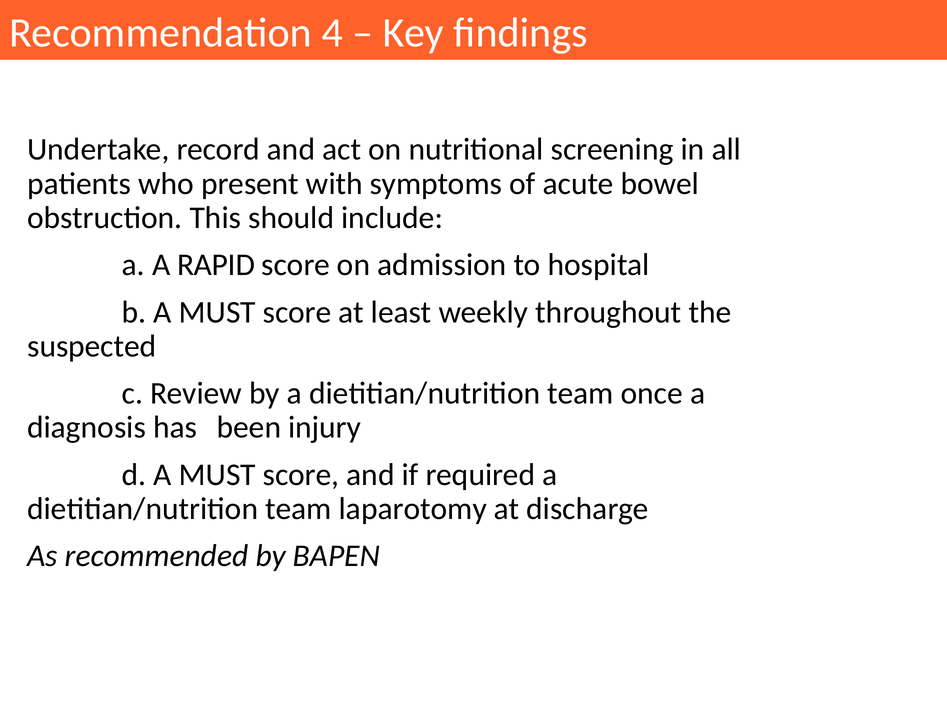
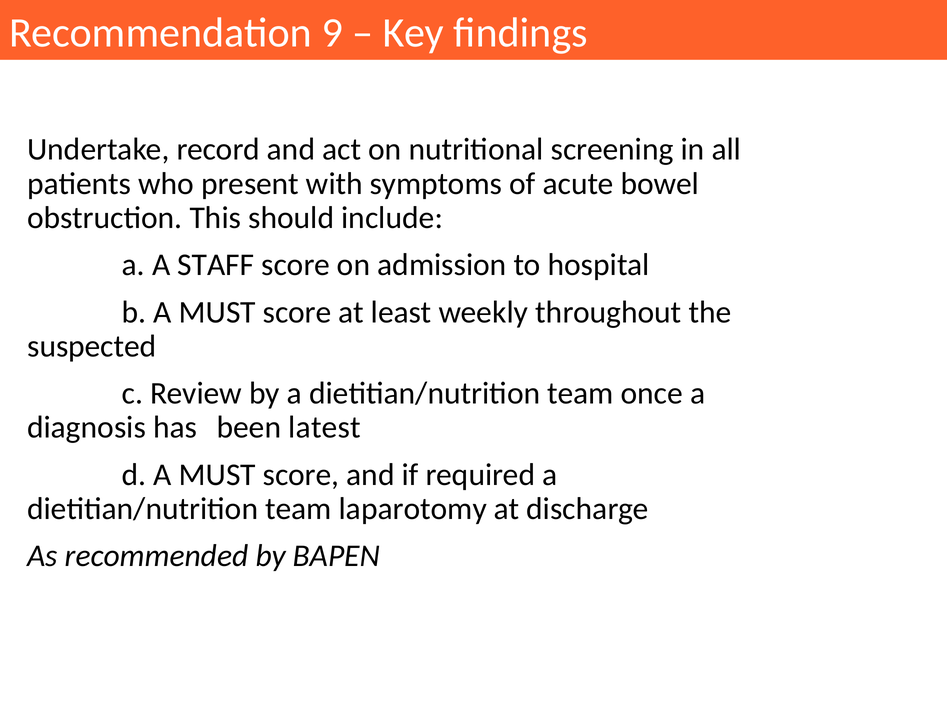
4: 4 -> 9 (332, 33)
RAPID: RAPID -> STAFF (216, 265)
injury: injury -> latest (324, 428)
